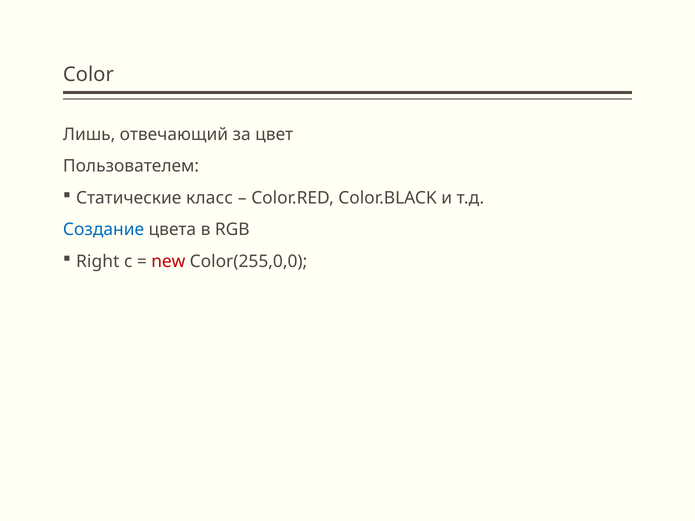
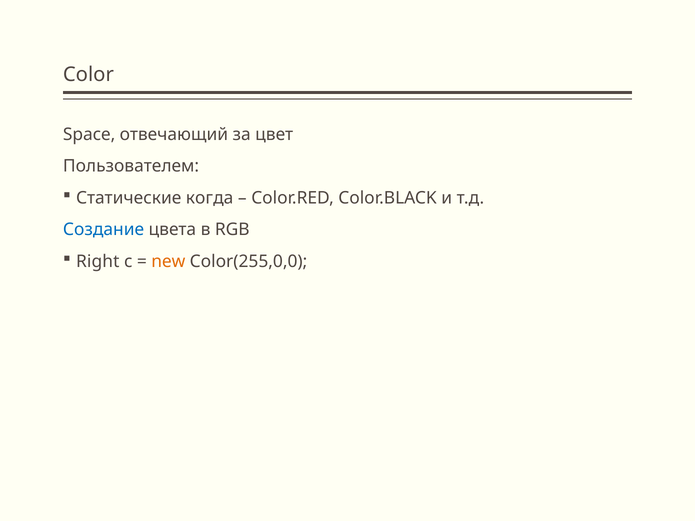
Лишь: Лишь -> Space (89, 134)
класс: класс -> когда (210, 198)
new colour: red -> orange (168, 262)
